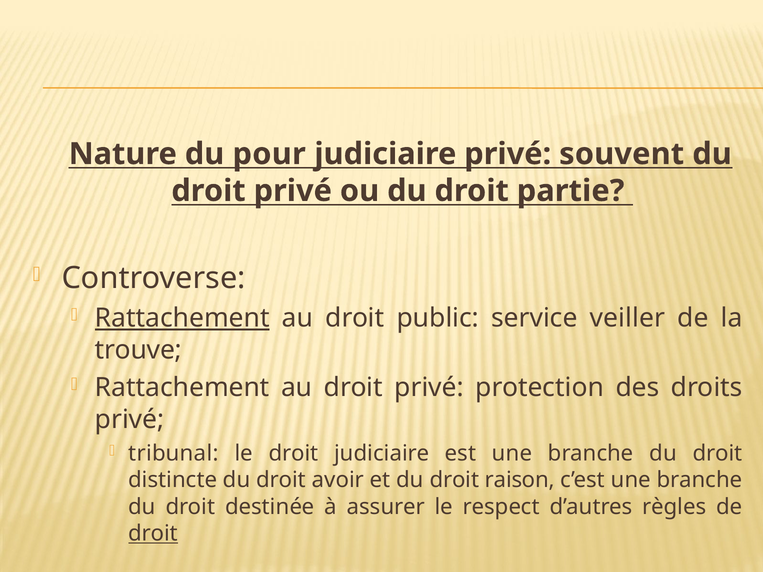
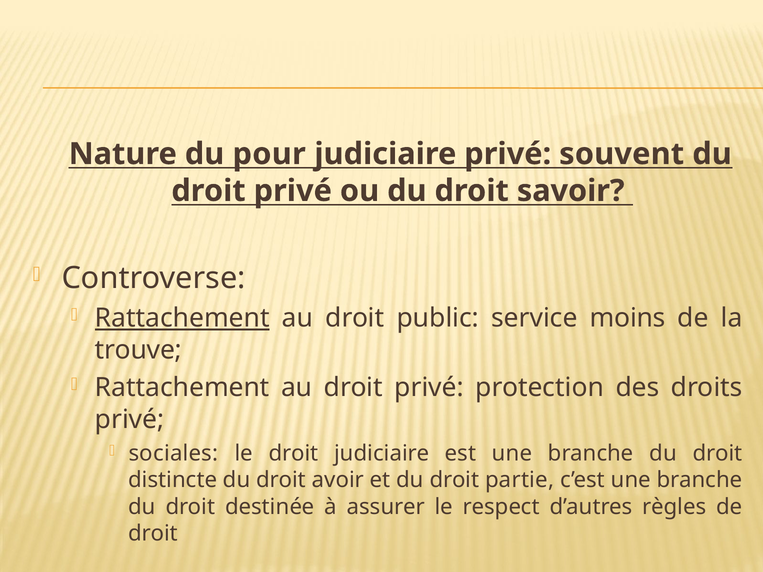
partie: partie -> savoir (571, 191)
veiller: veiller -> moins (628, 318)
tribunal: tribunal -> sociales (173, 454)
raison: raison -> partie (520, 480)
droit underline: present -> none (153, 534)
